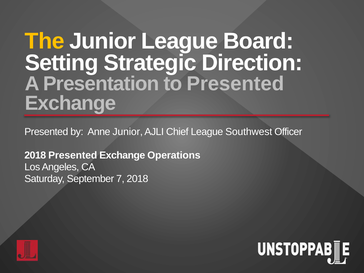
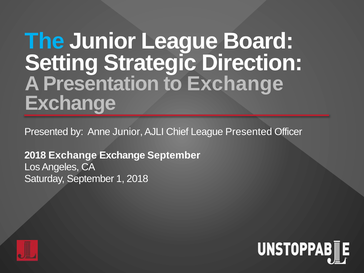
The colour: yellow -> light blue (45, 41)
to Presented: Presented -> Exchange (235, 84)
League Southwest: Southwest -> Presented (249, 132)
2018 Presented: Presented -> Exchange (73, 155)
Exchange Operations: Operations -> September (174, 155)
7: 7 -> 1 (120, 179)
